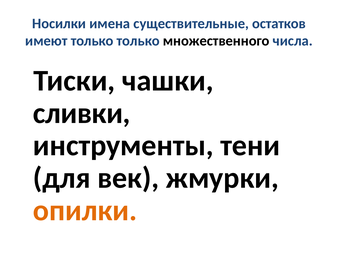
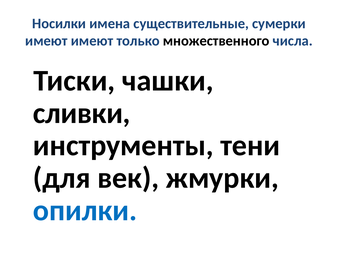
остатков: остатков -> сумерки (279, 24)
имеют только: только -> имеют (92, 41)
опилки colour: orange -> blue (85, 211)
